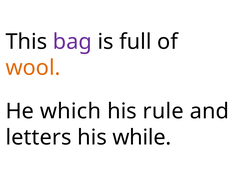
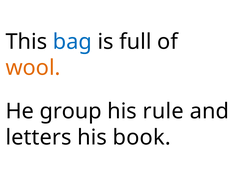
bag colour: purple -> blue (72, 42)
which: which -> group (71, 112)
while: while -> book (142, 138)
